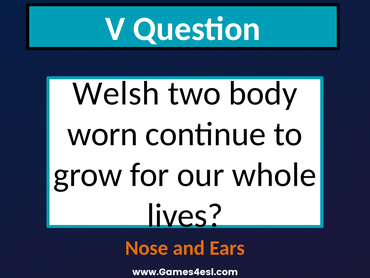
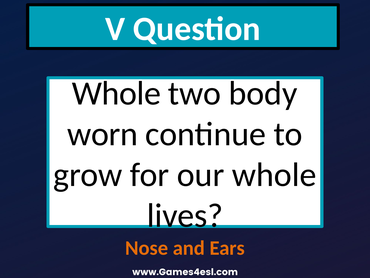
Welsh: Welsh -> Whole (116, 93)
